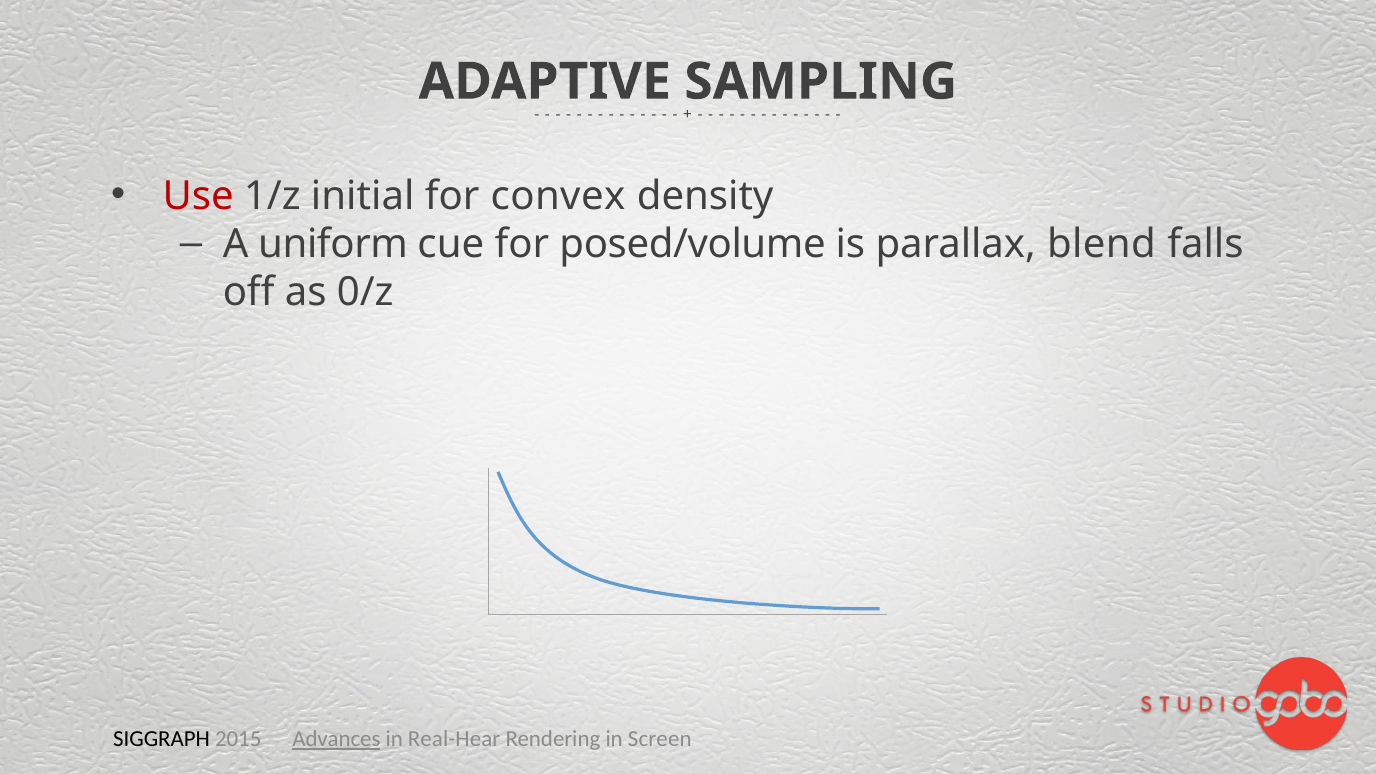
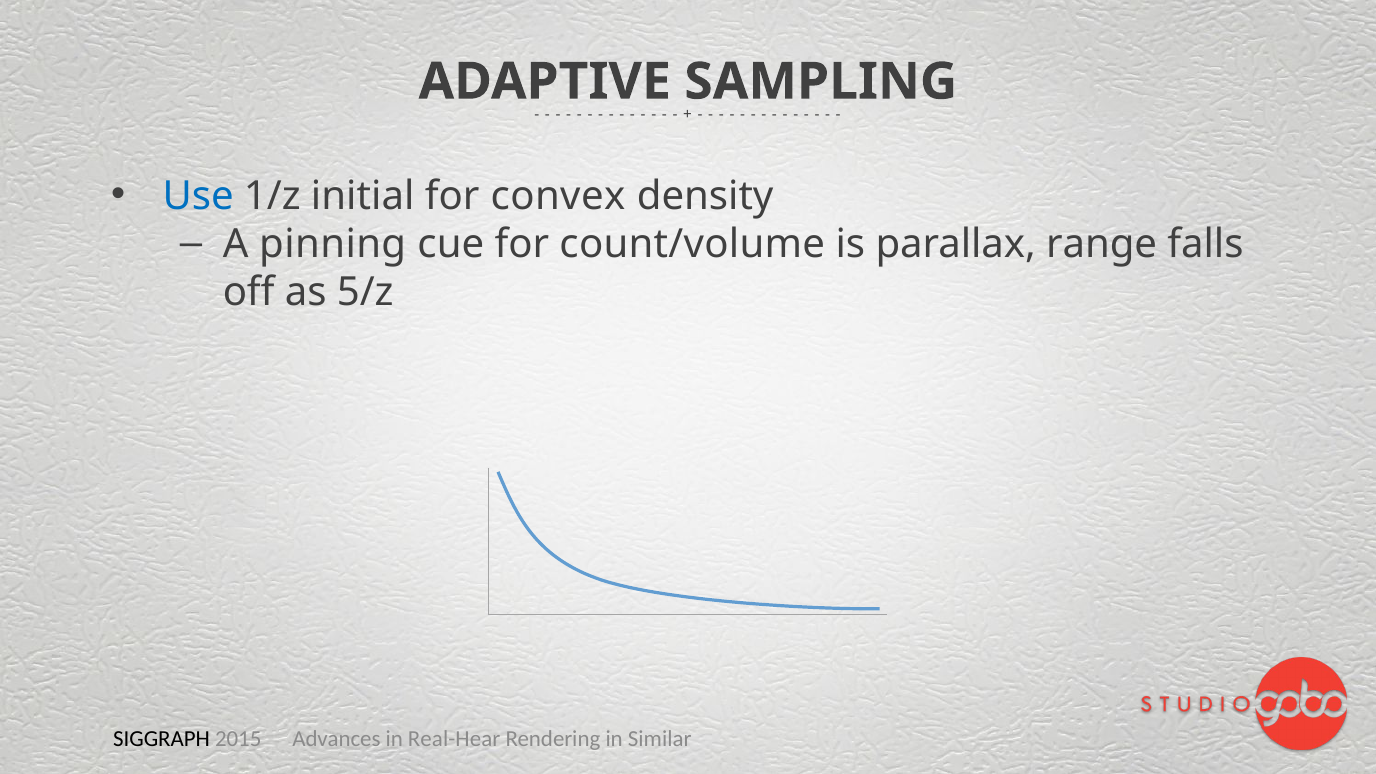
Use colour: red -> blue (198, 196)
uniform: uniform -> pinning (333, 244)
posed/volume: posed/volume -> count/volume (692, 244)
blend: blend -> range (1102, 244)
0/z: 0/z -> 5/z (365, 292)
Advances underline: present -> none (336, 739)
Screen: Screen -> Similar (660, 739)
